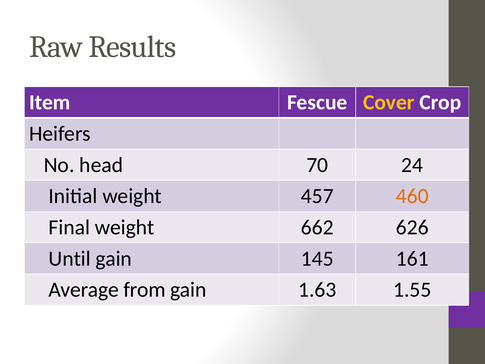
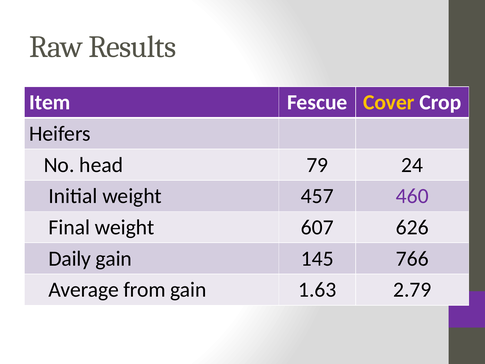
70: 70 -> 79 (317, 165)
460 colour: orange -> purple (412, 196)
662: 662 -> 607 (317, 227)
Until: Until -> Daily (70, 258)
161: 161 -> 766 (412, 258)
1.55: 1.55 -> 2.79 (412, 290)
